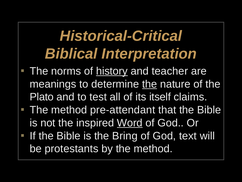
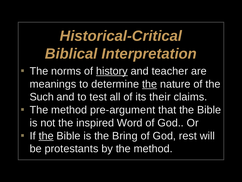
Plato: Plato -> Such (42, 97)
itself: itself -> their (160, 97)
pre-attendant: pre-attendant -> pre-argument (123, 110)
Word underline: present -> none (130, 123)
the underline: none -> present (46, 135)
text: text -> rest (188, 135)
